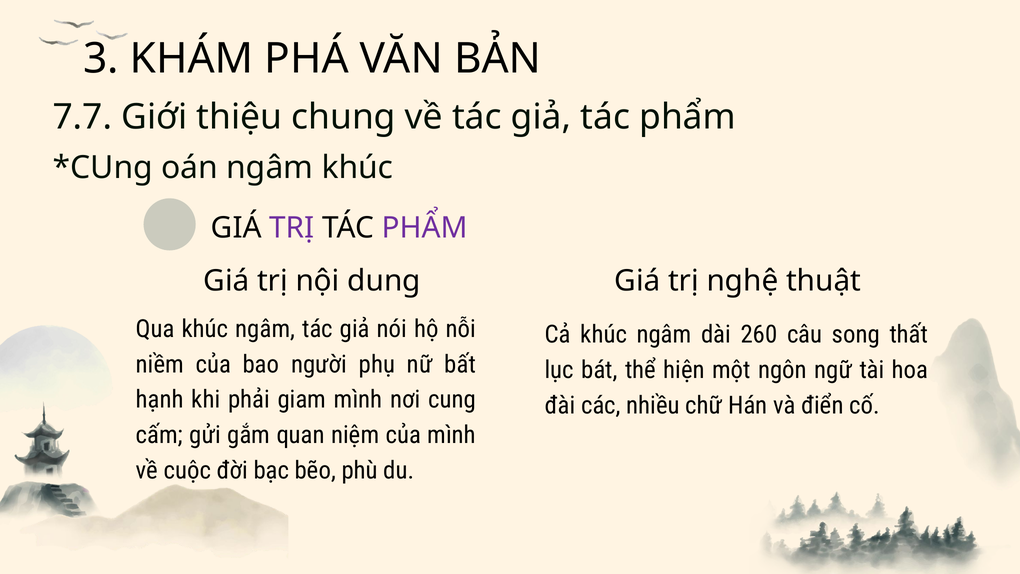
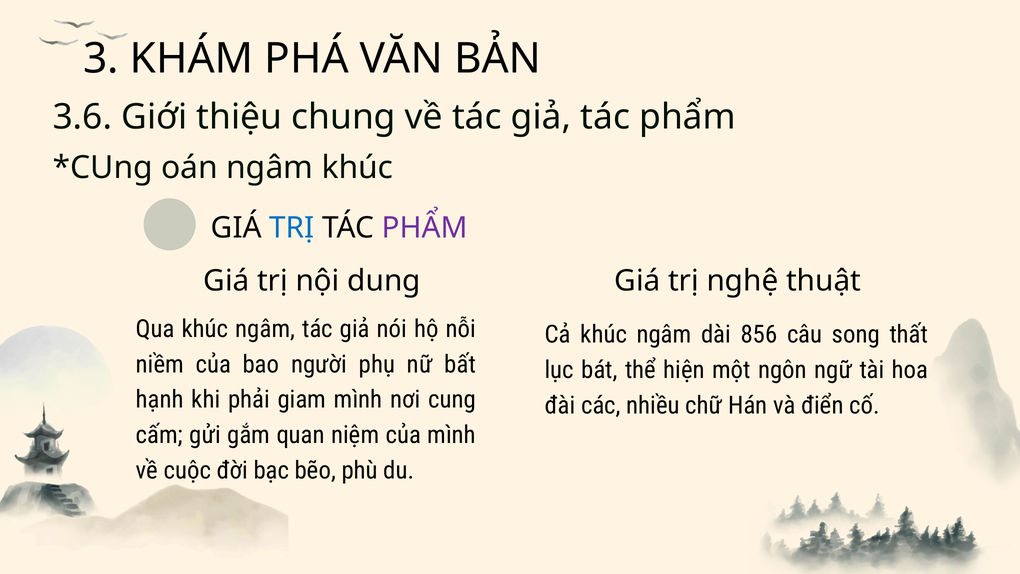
7.7: 7.7 -> 3.6 (82, 117)
TRỊ colour: purple -> blue (292, 228)
260: 260 -> 856 (759, 334)
